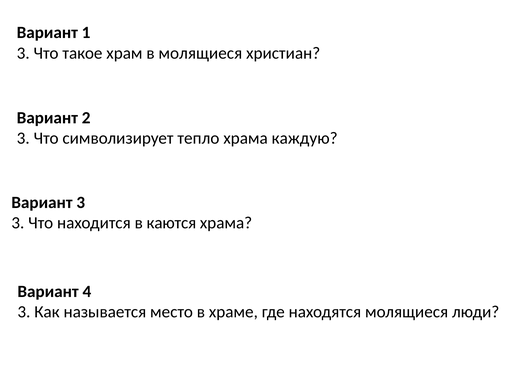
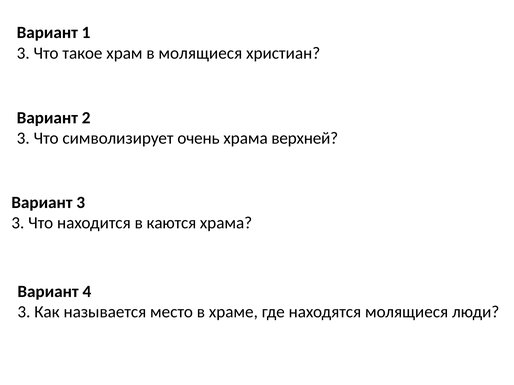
тепло: тепло -> очень (198, 138)
каждую: каждую -> верхней (305, 138)
